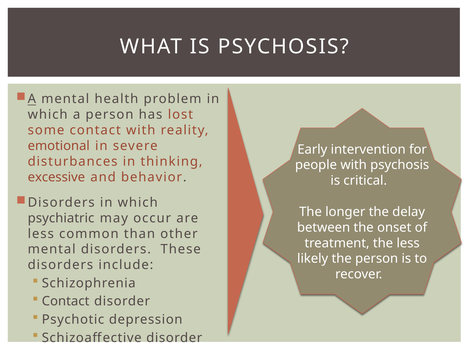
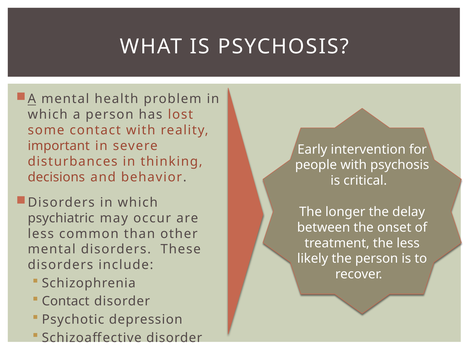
emotional: emotional -> important (59, 146)
excessive: excessive -> decisions (56, 177)
